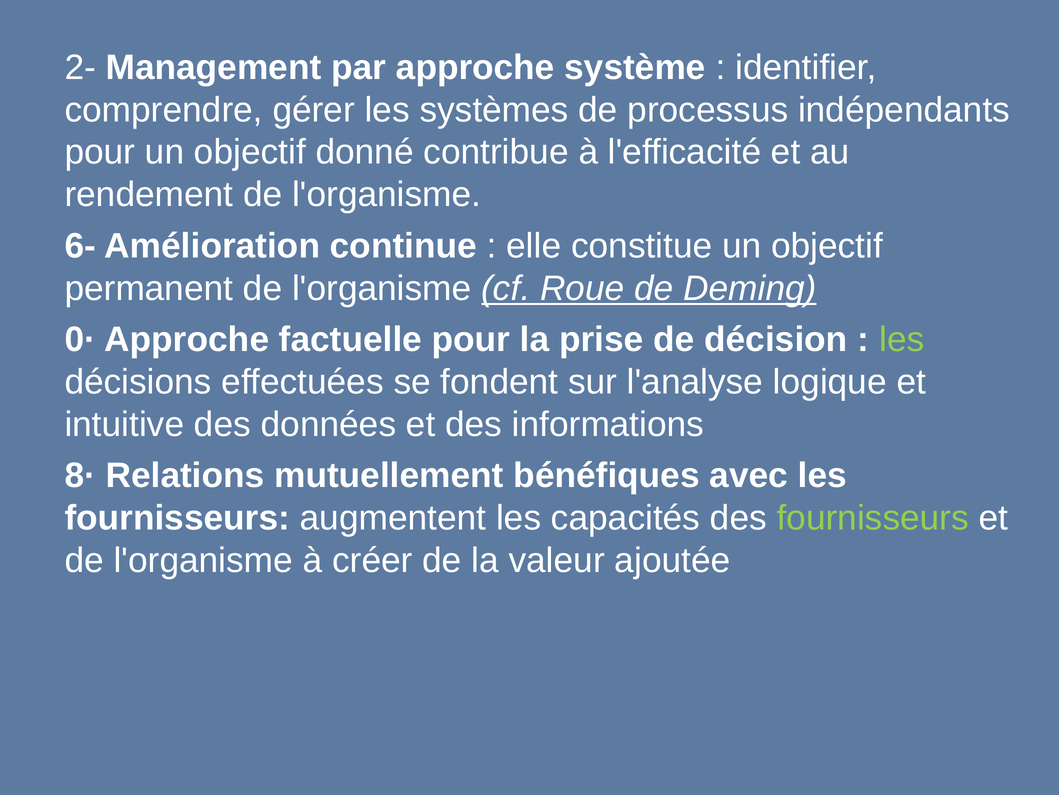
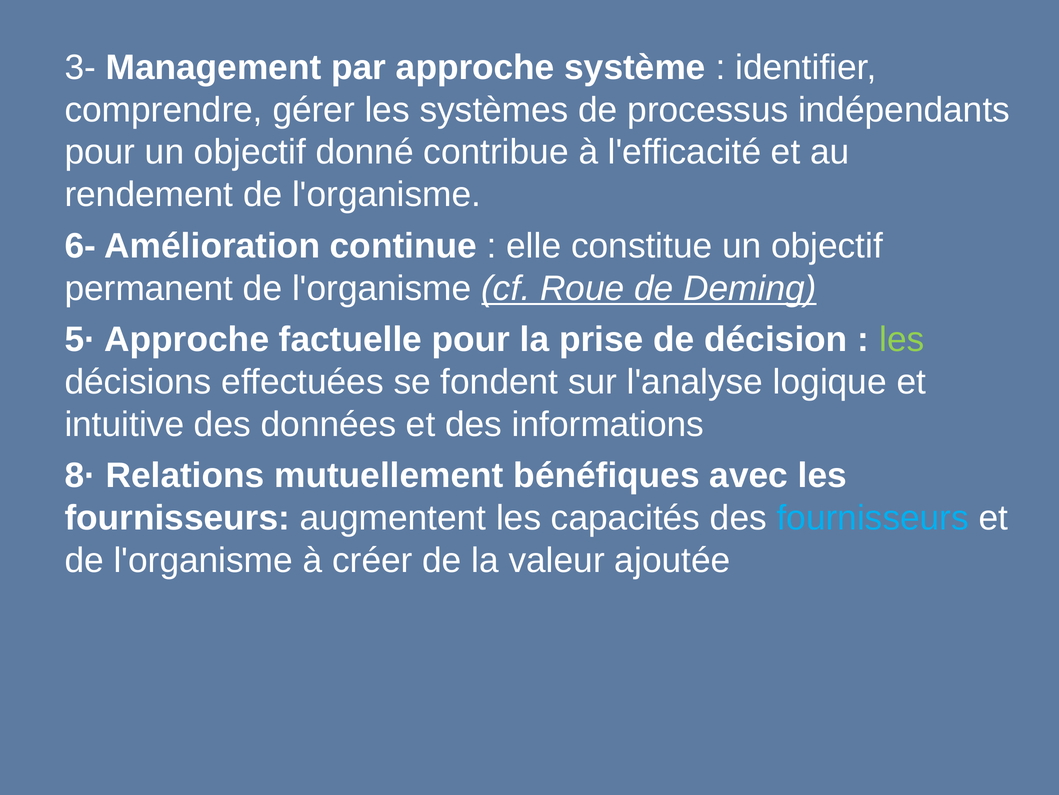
2-: 2- -> 3- (80, 67)
0·: 0· -> 5· (80, 339)
fournisseurs colour: light green -> light blue (873, 518)
